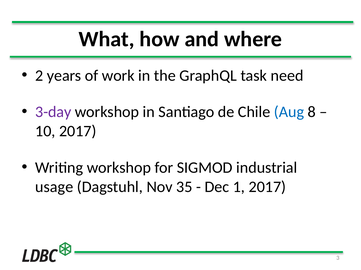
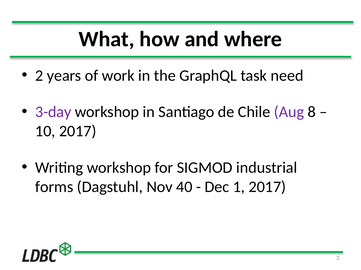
Aug colour: blue -> purple (289, 112)
usage: usage -> forms (54, 187)
35: 35 -> 40 (184, 187)
